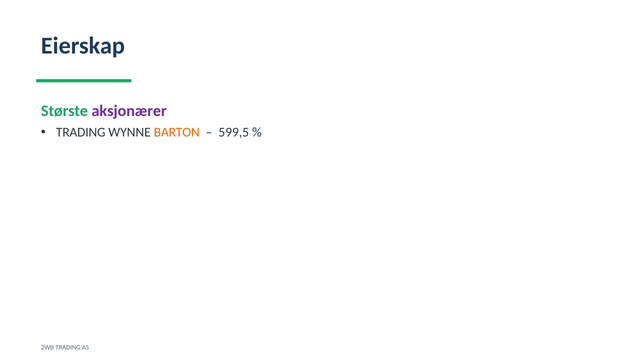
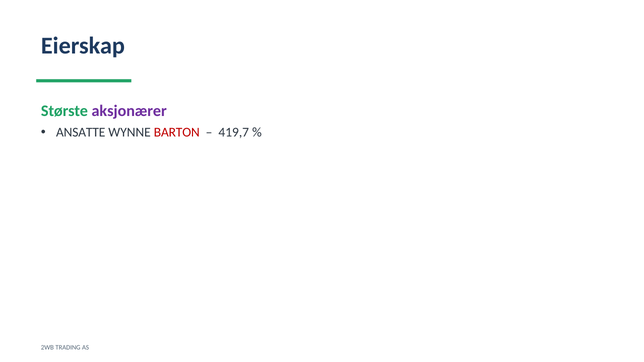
TRADING: TRADING -> ANSATTE (81, 132)
BARTON colour: orange -> red (177, 132)
599,5: 599,5 -> 419,7 (234, 132)
